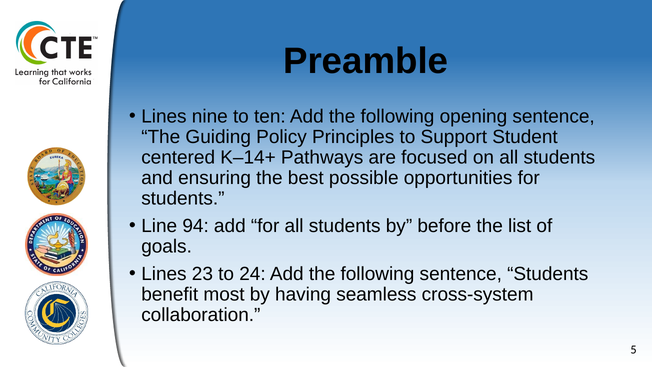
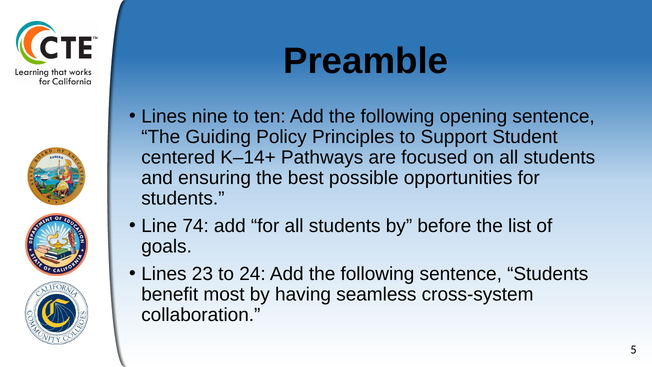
94: 94 -> 74 (196, 226)
